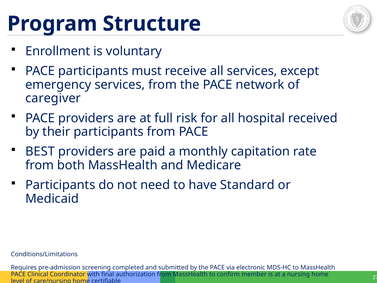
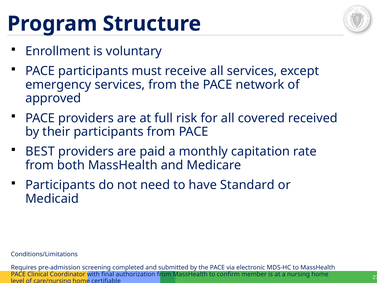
caregiver: caregiver -> approved (53, 98)
hospital: hospital -> covered (261, 118)
